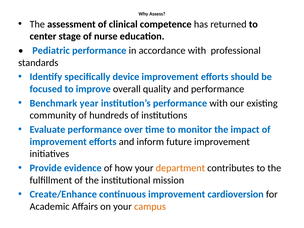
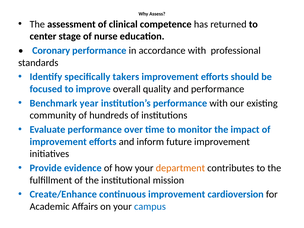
Pediatric: Pediatric -> Coronary (51, 51)
device: device -> takers (126, 77)
campus colour: orange -> blue (150, 207)
